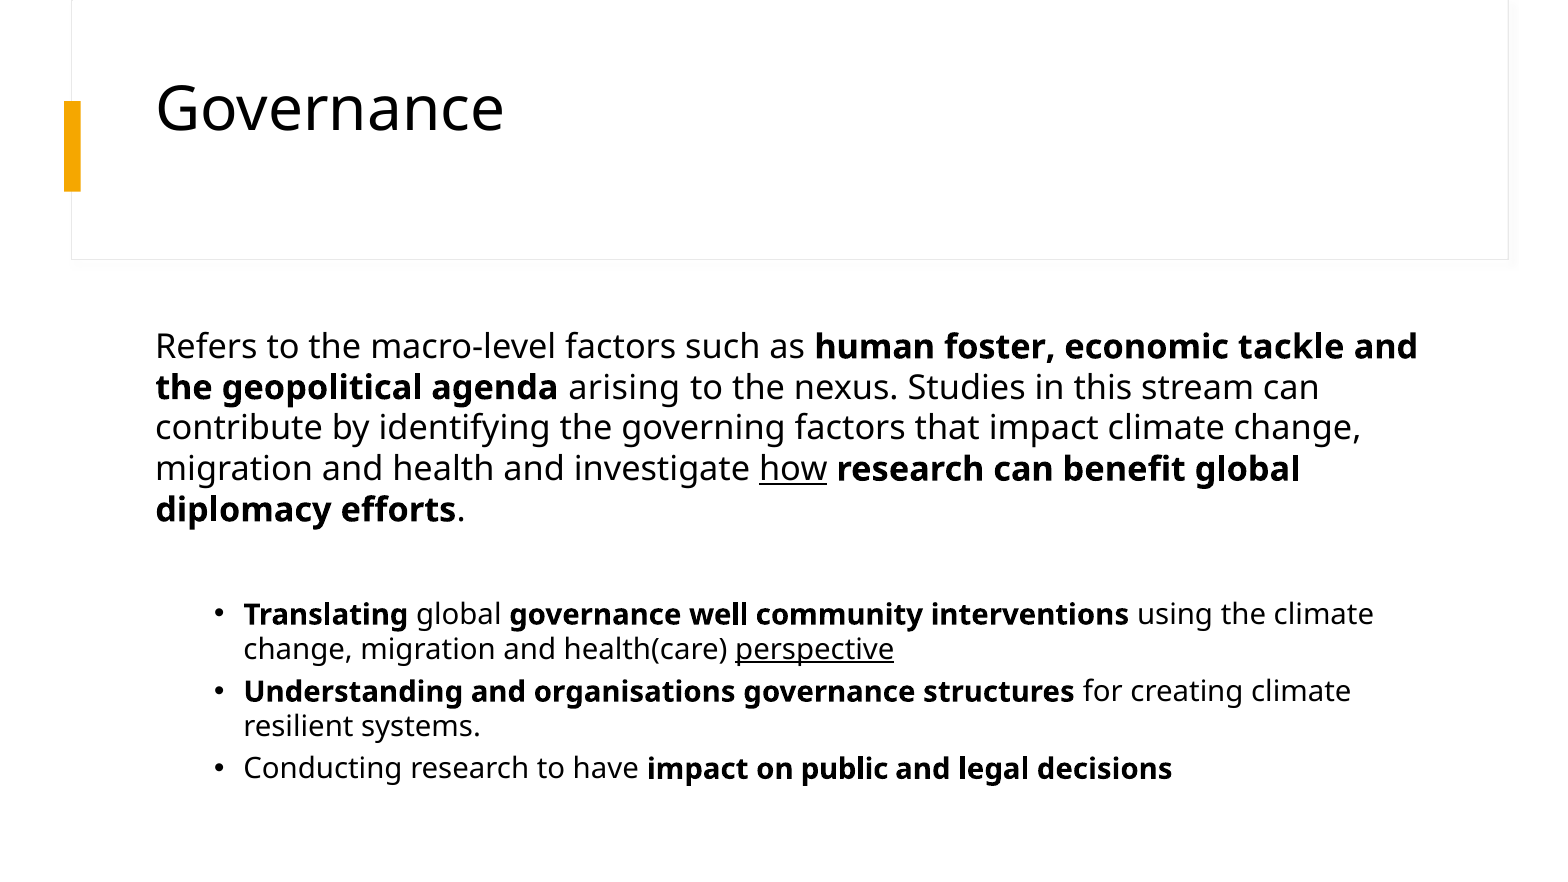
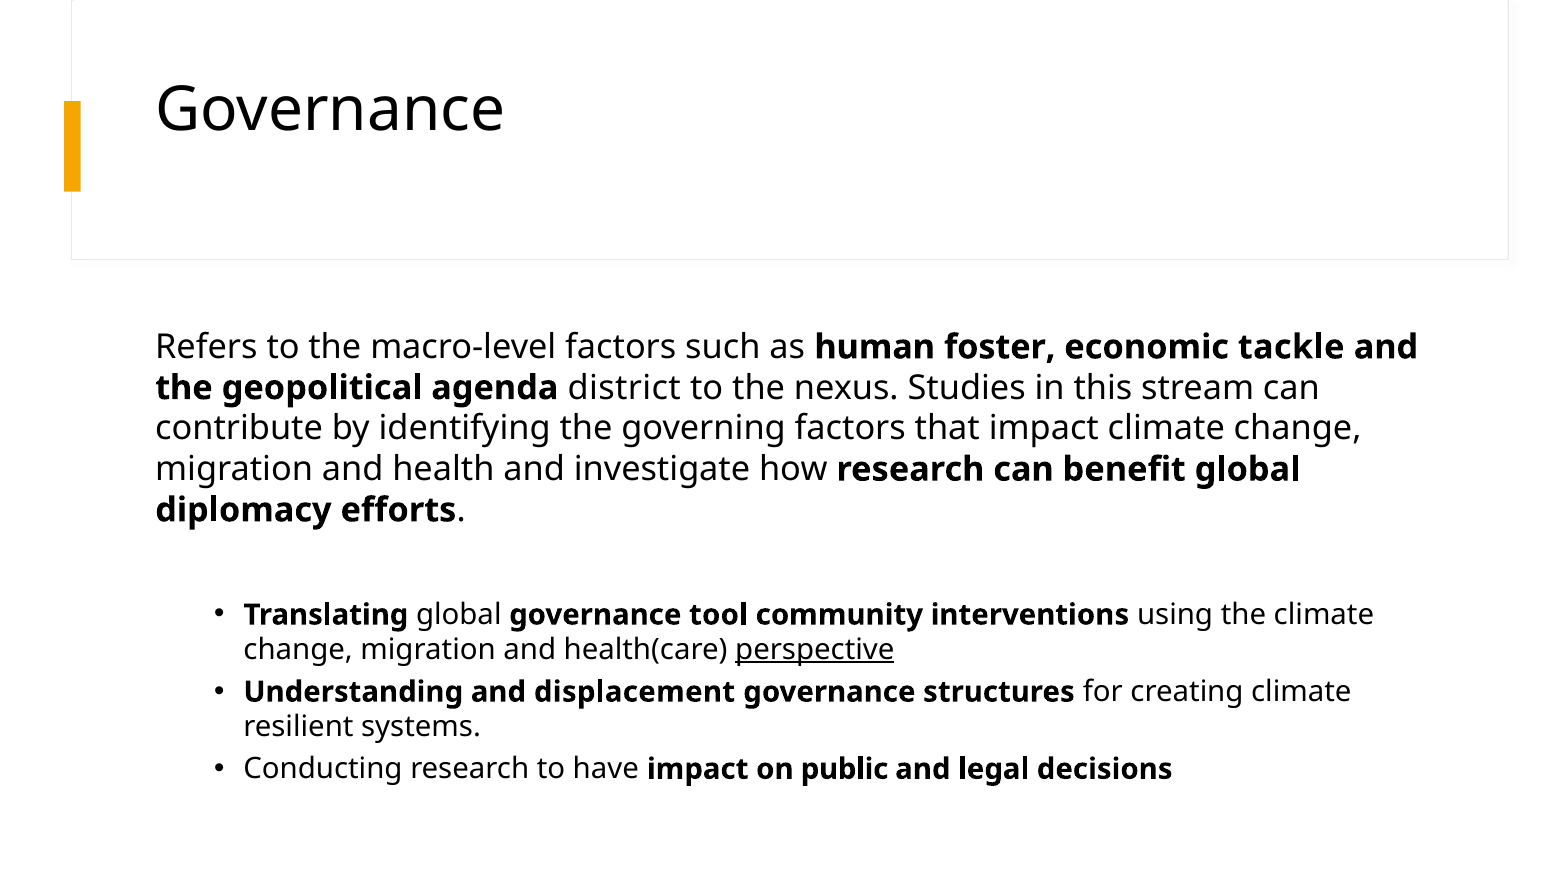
arising: arising -> district (624, 388)
how underline: present -> none (793, 469)
well: well -> tool (718, 615)
organisations: organisations -> displacement (634, 692)
